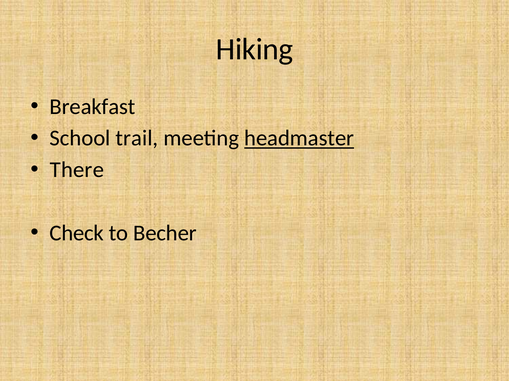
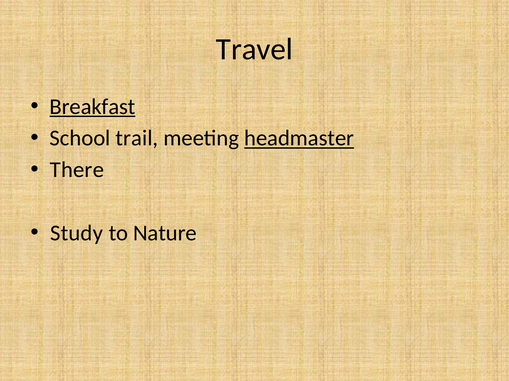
Hiking: Hiking -> Travel (254, 49)
Breakfast underline: none -> present (93, 107)
Check: Check -> Study (76, 234)
Becher: Becher -> Nature (165, 234)
